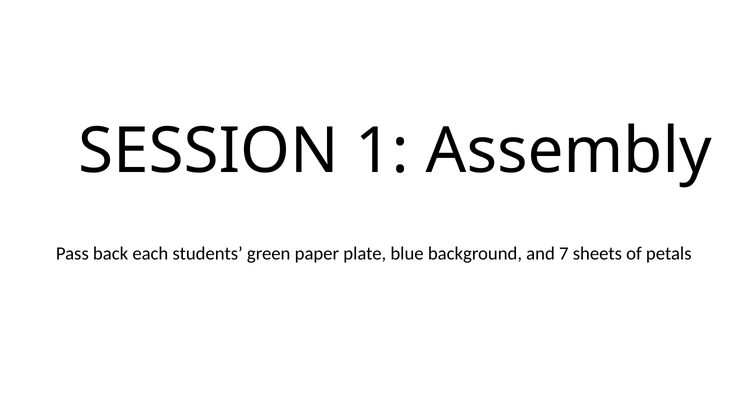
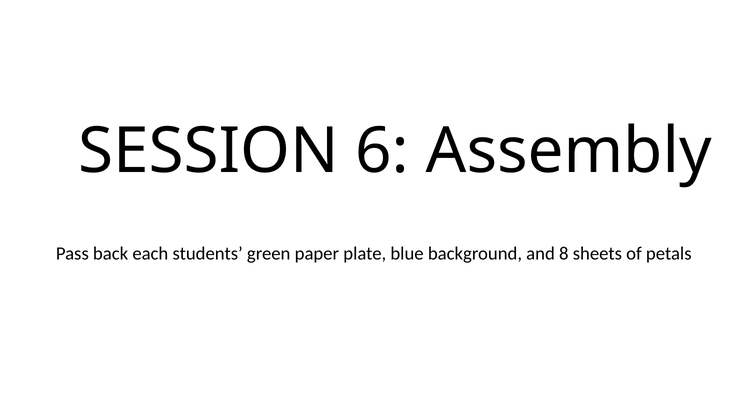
1: 1 -> 6 (382, 151)
7: 7 -> 8 (564, 254)
